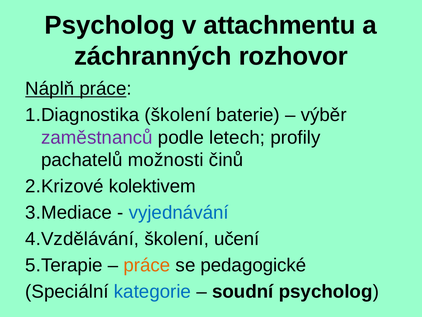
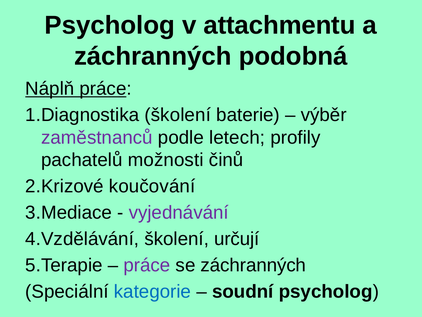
rozhovor: rozhovor -> podobná (293, 56)
kolektivem: kolektivem -> koučování (152, 186)
vyjednávání colour: blue -> purple (179, 212)
učení: učení -> určují (237, 239)
práce colour: orange -> purple (147, 265)
se pedagogické: pedagogické -> záchranných (253, 265)
